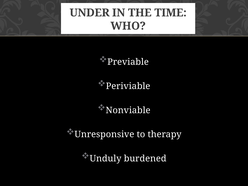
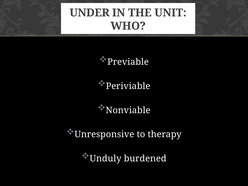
TIME: TIME -> UNIT (170, 13)
